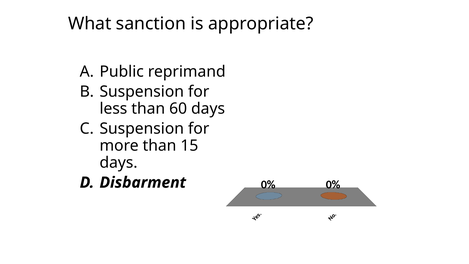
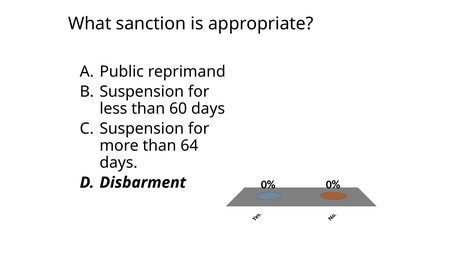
15: 15 -> 64 (189, 146)
